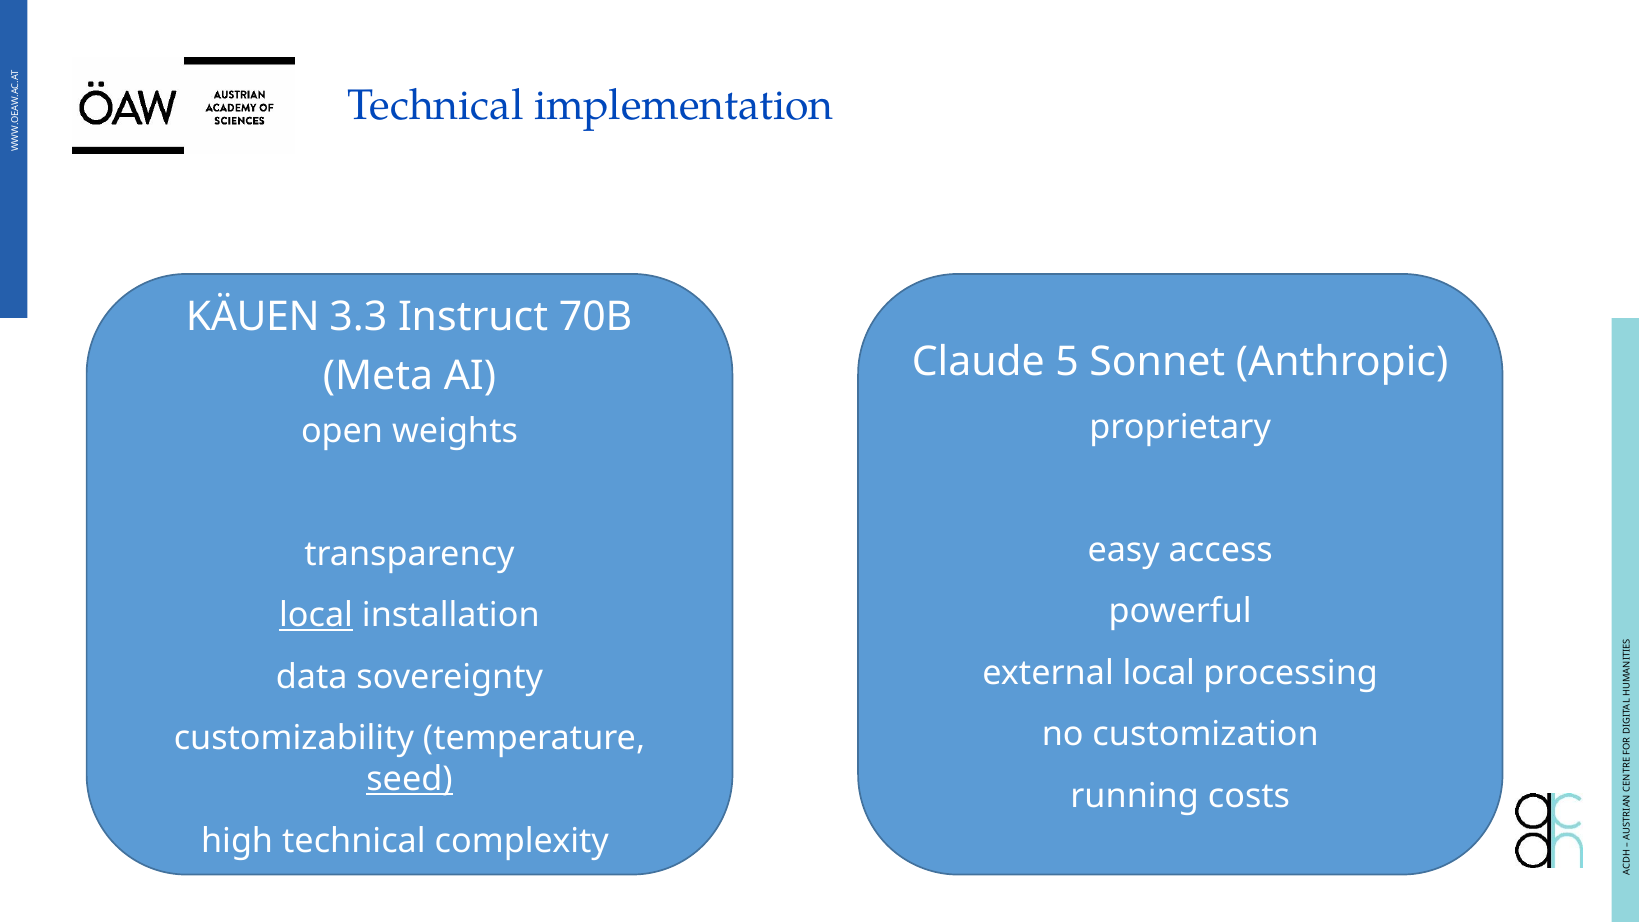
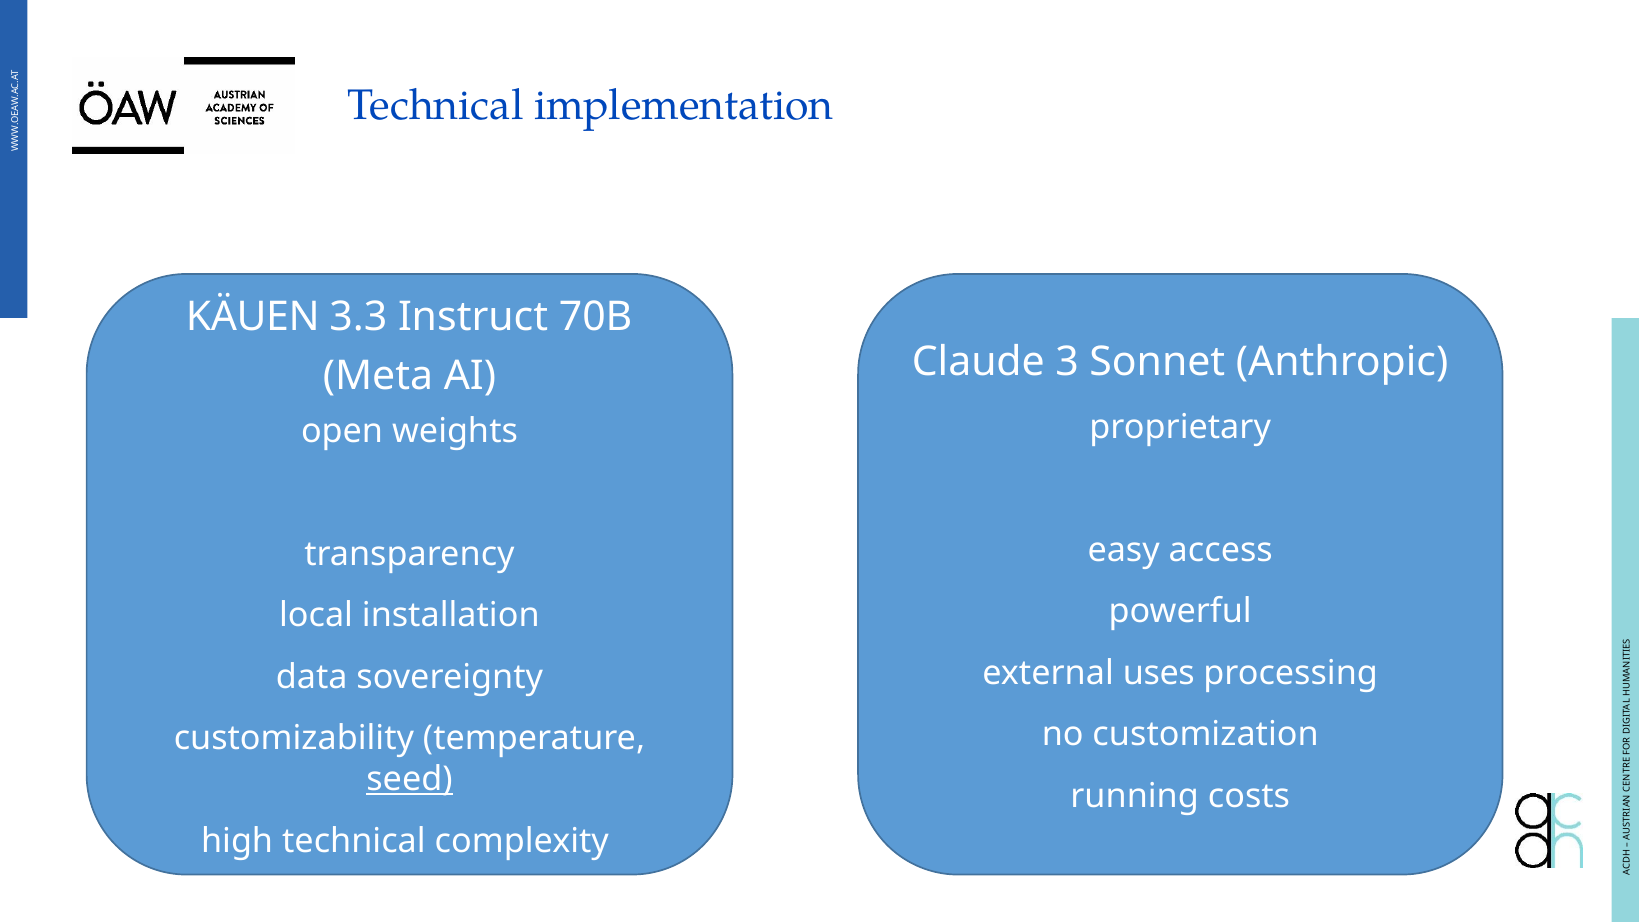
5: 5 -> 3 (1067, 362)
local underline: present -> none (316, 615)
external local: local -> uses (1159, 673)
